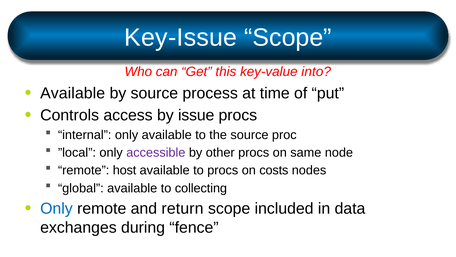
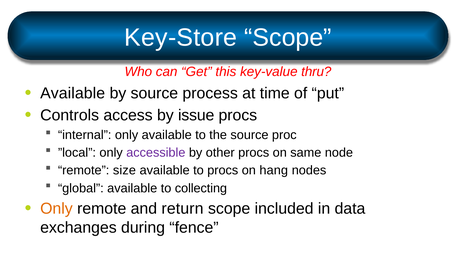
Key-Issue: Key-Issue -> Key-Store (181, 37)
into: into -> thru (316, 72)
host: host -> size (124, 170)
costs: costs -> hang (274, 170)
Only colour: blue -> orange (56, 208)
